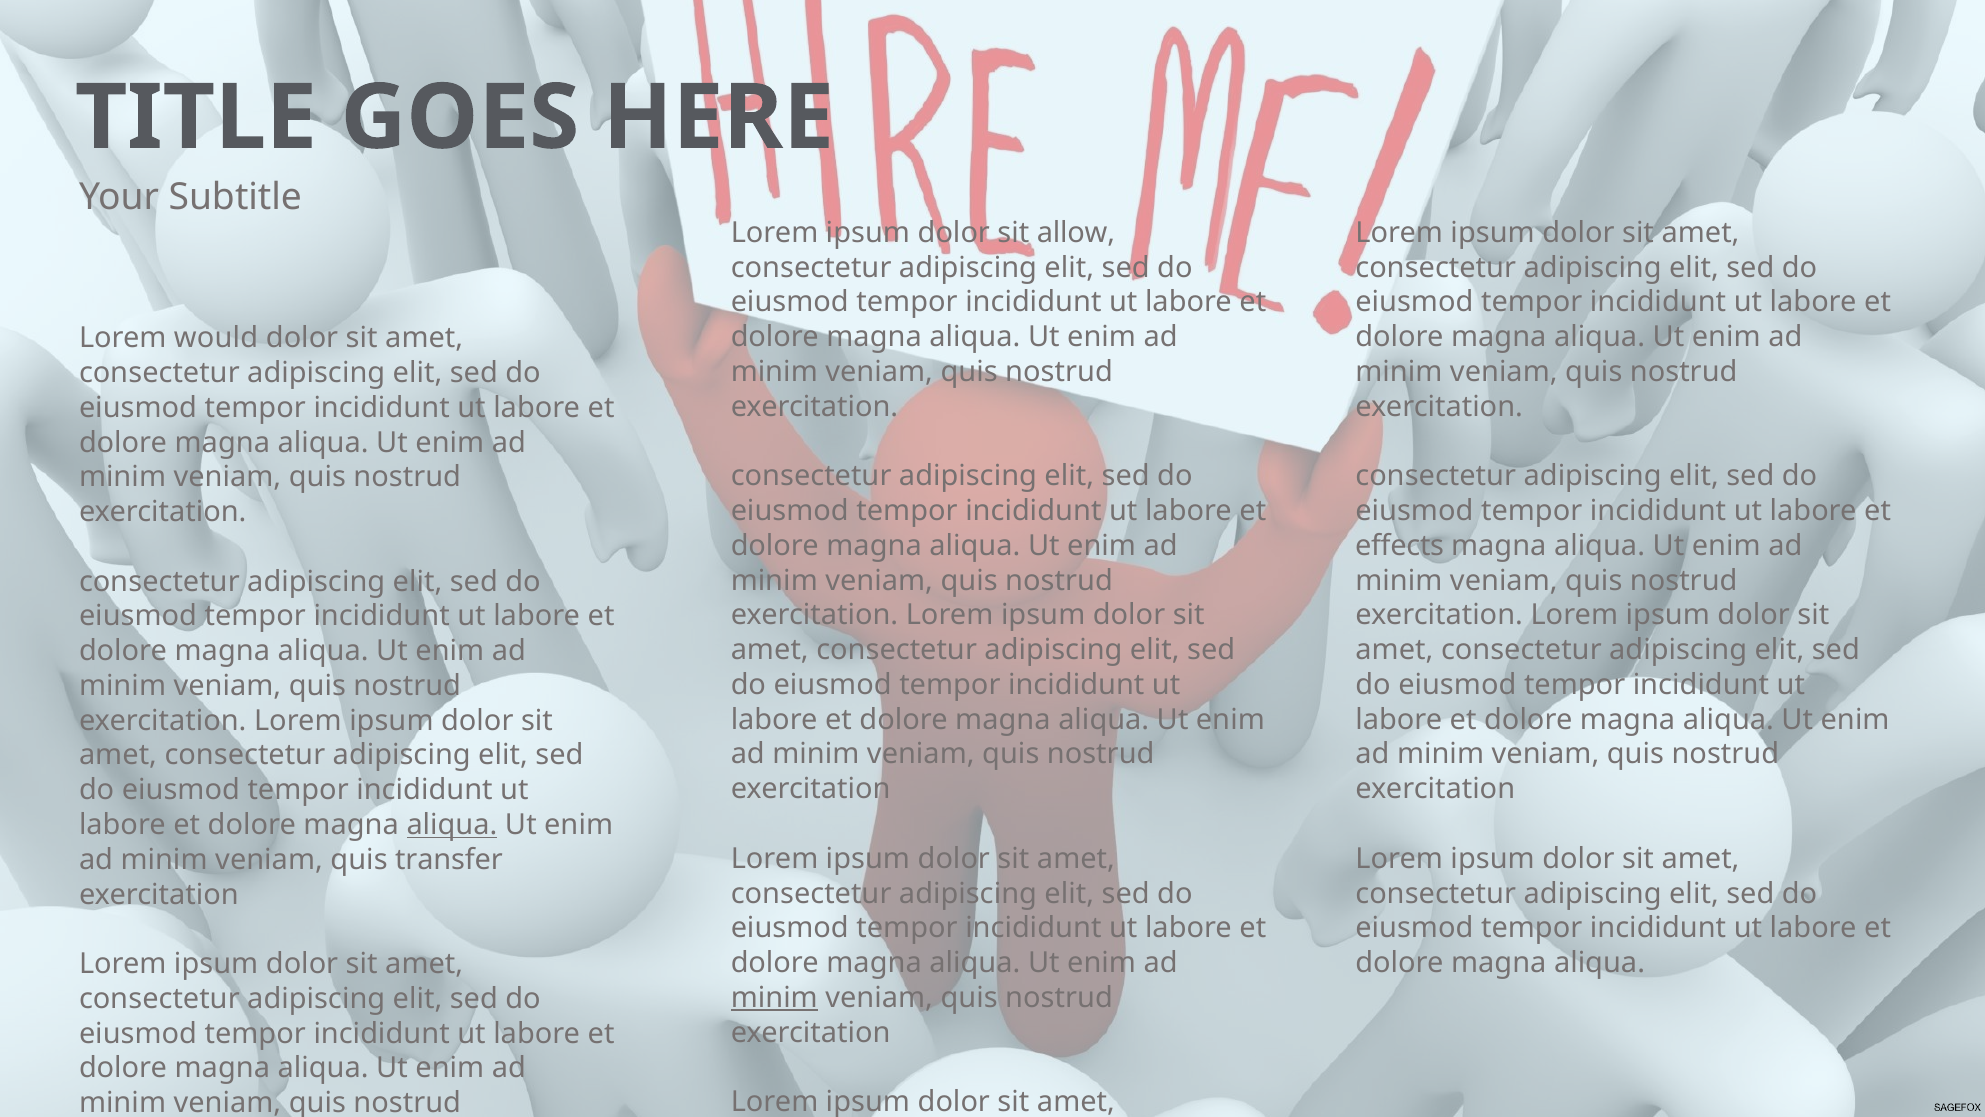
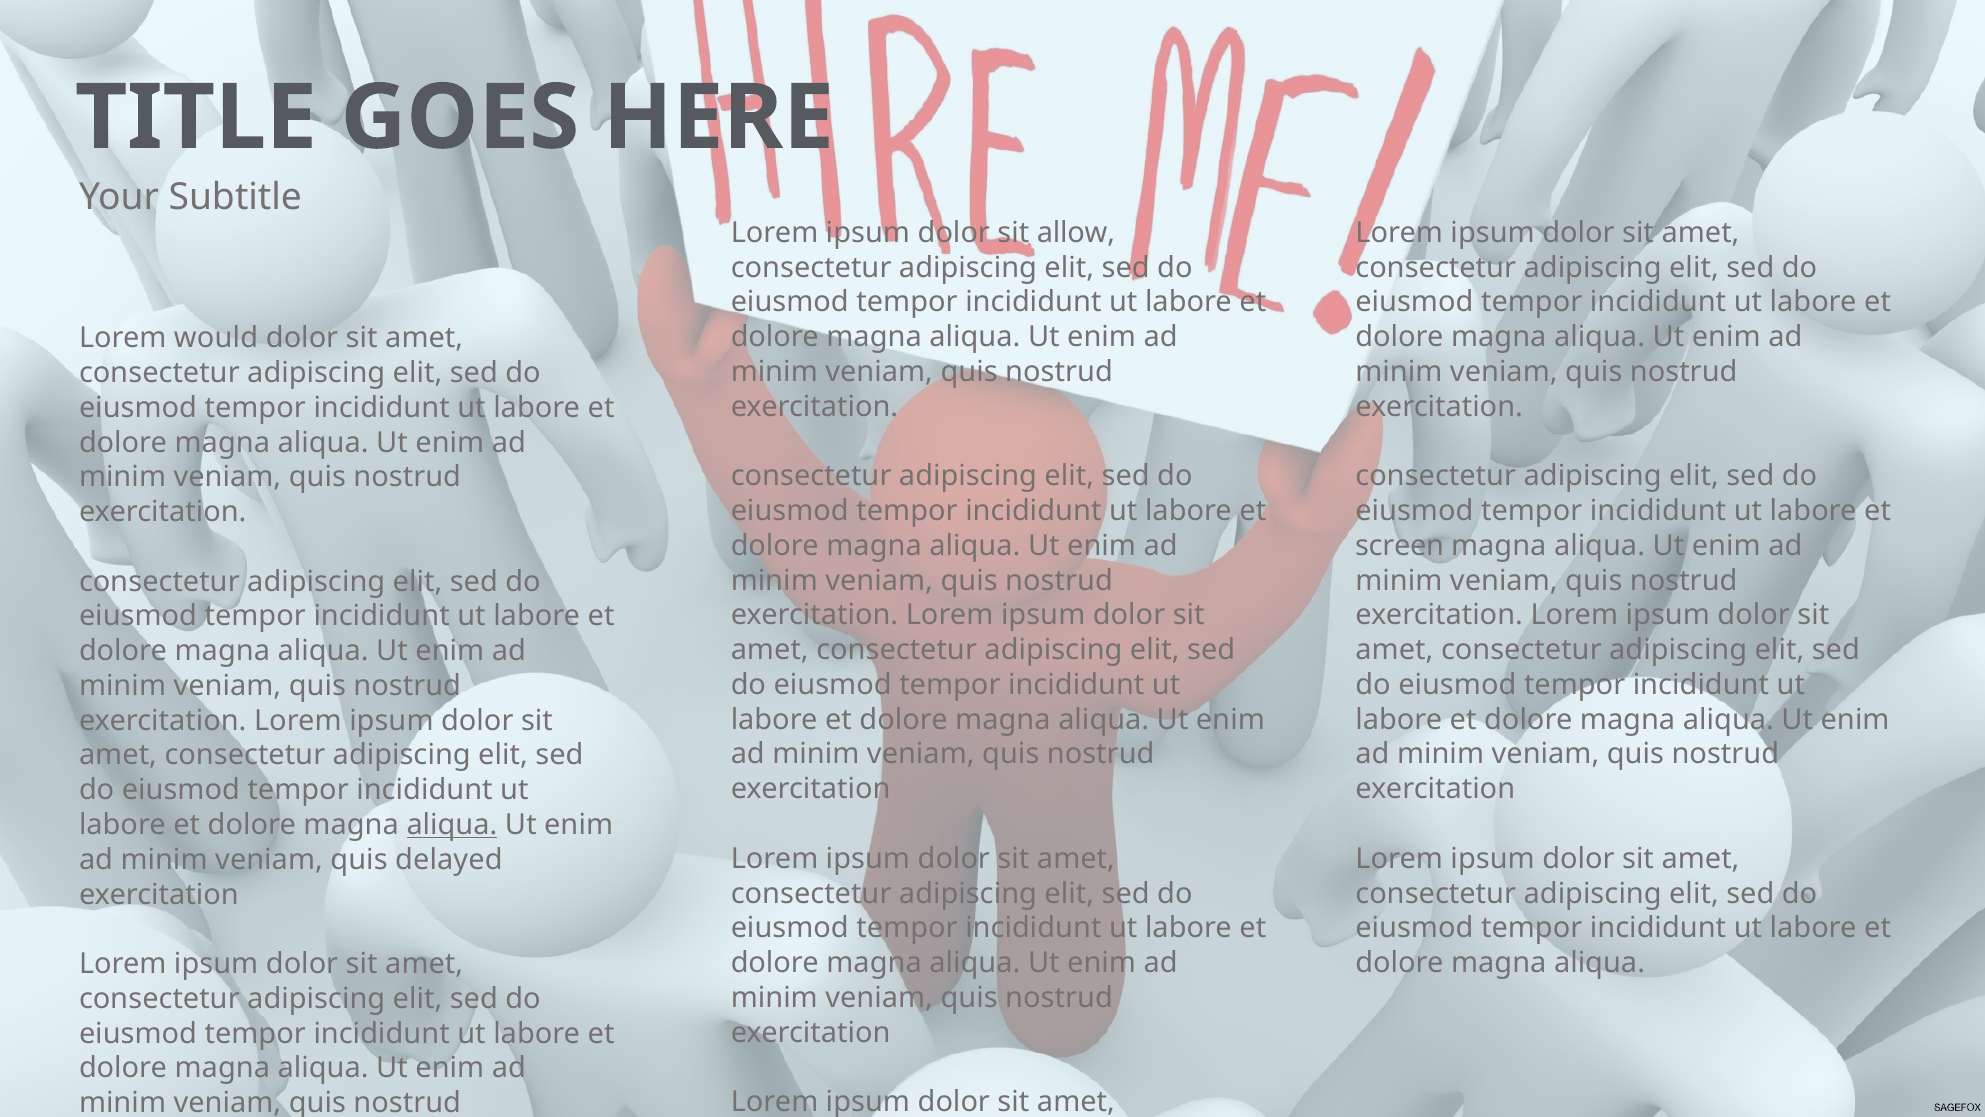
effects: effects -> screen (1400, 546)
transfer: transfer -> delayed (449, 859)
minim underline: present -> none (774, 997)
